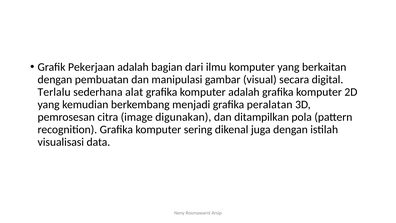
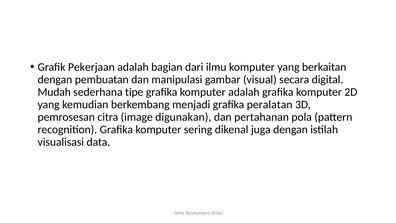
Terlalu: Terlalu -> Mudah (54, 92)
alat: alat -> tipe (134, 92)
ditampilkan: ditampilkan -> pertahanan (262, 117)
